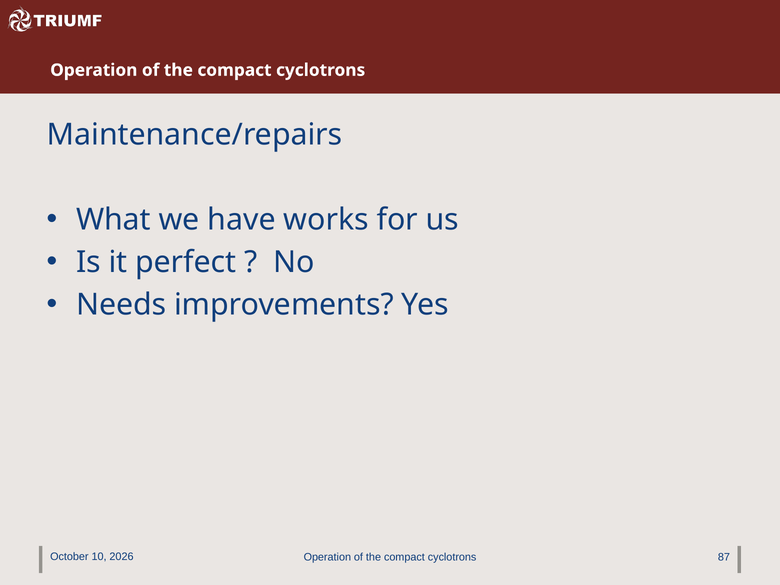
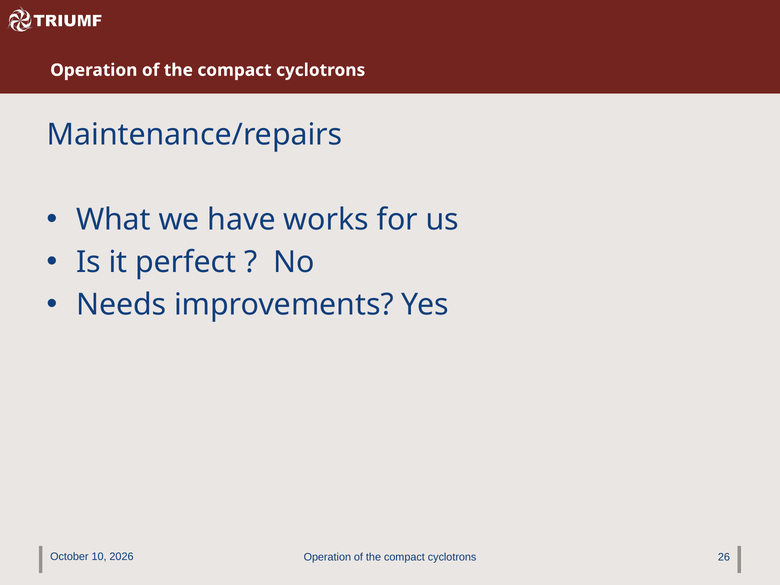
87: 87 -> 26 (724, 557)
